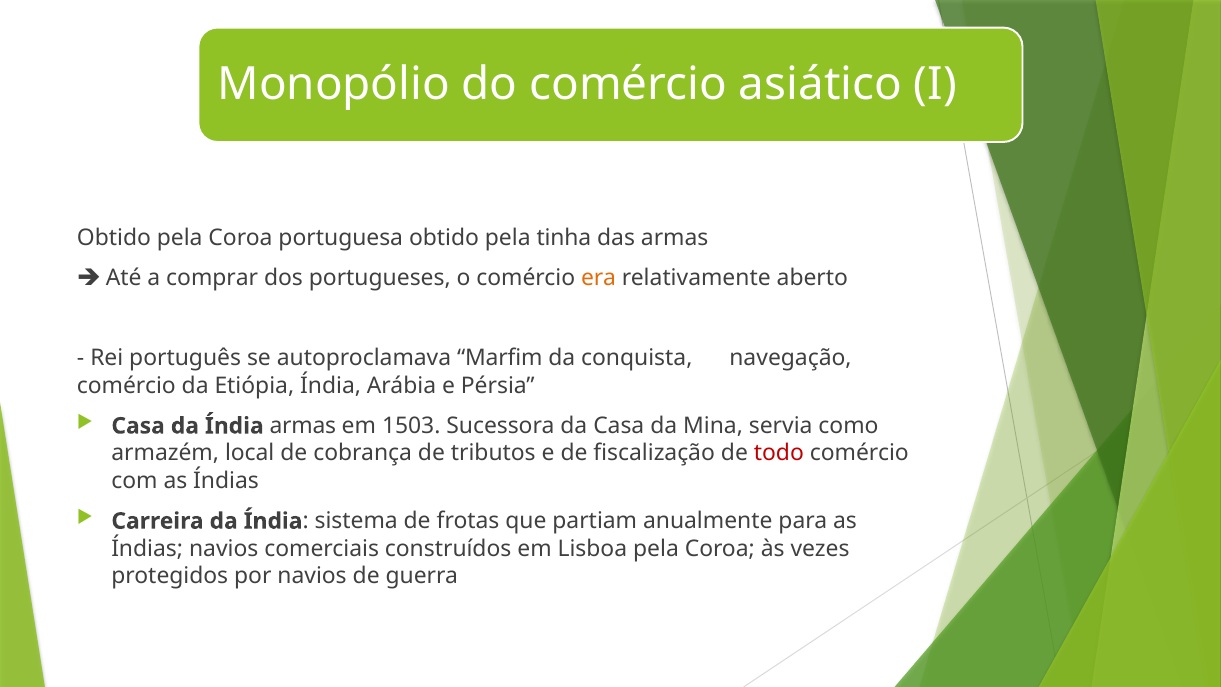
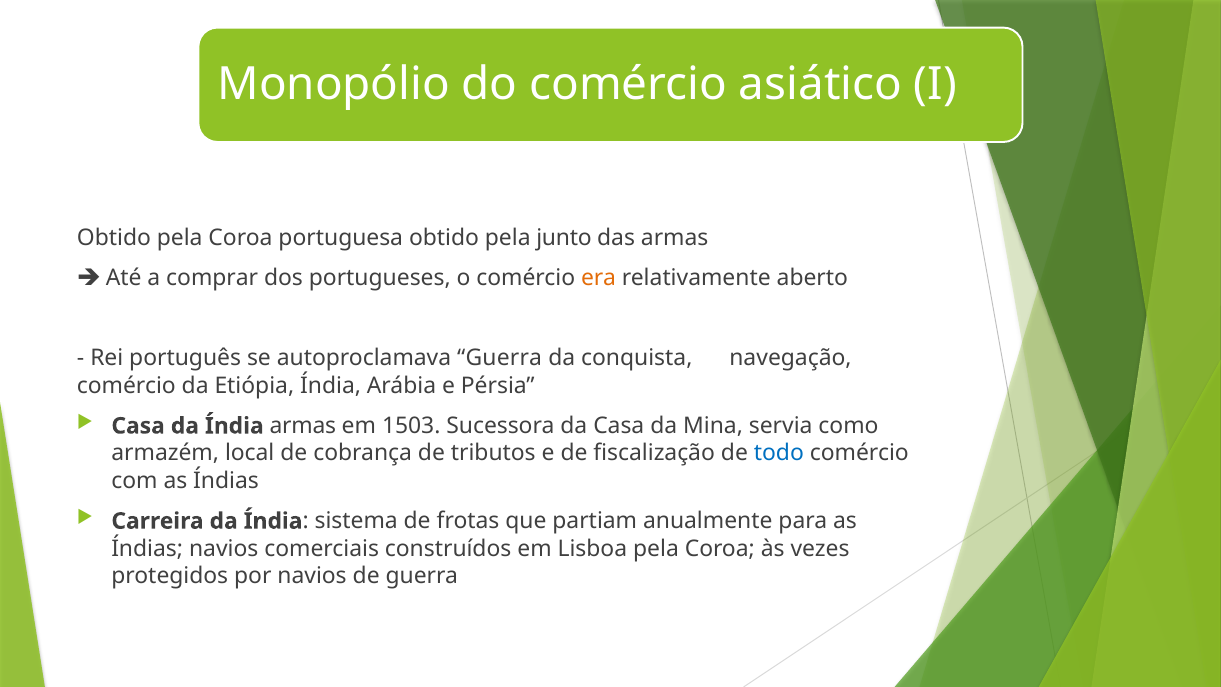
tinha: tinha -> junto (564, 238)
autoproclamava Marfim: Marfim -> Guerra (500, 358)
todo colour: red -> blue (779, 453)
